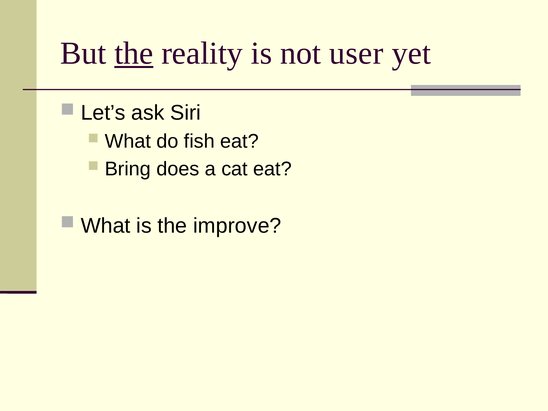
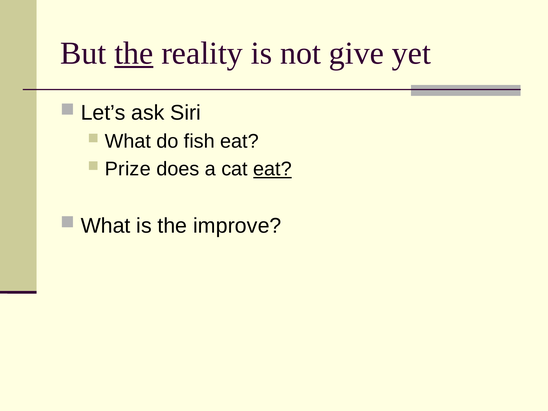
user: user -> give (356, 53)
Bring: Bring -> Prize (128, 169)
eat underline: none -> present (273, 169)
